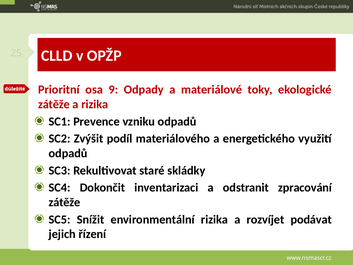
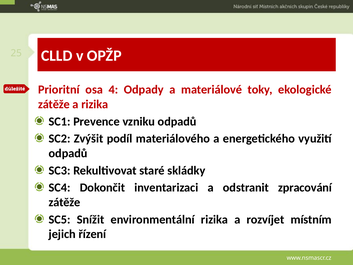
9: 9 -> 4 (113, 90)
podávat: podávat -> místním (311, 219)
